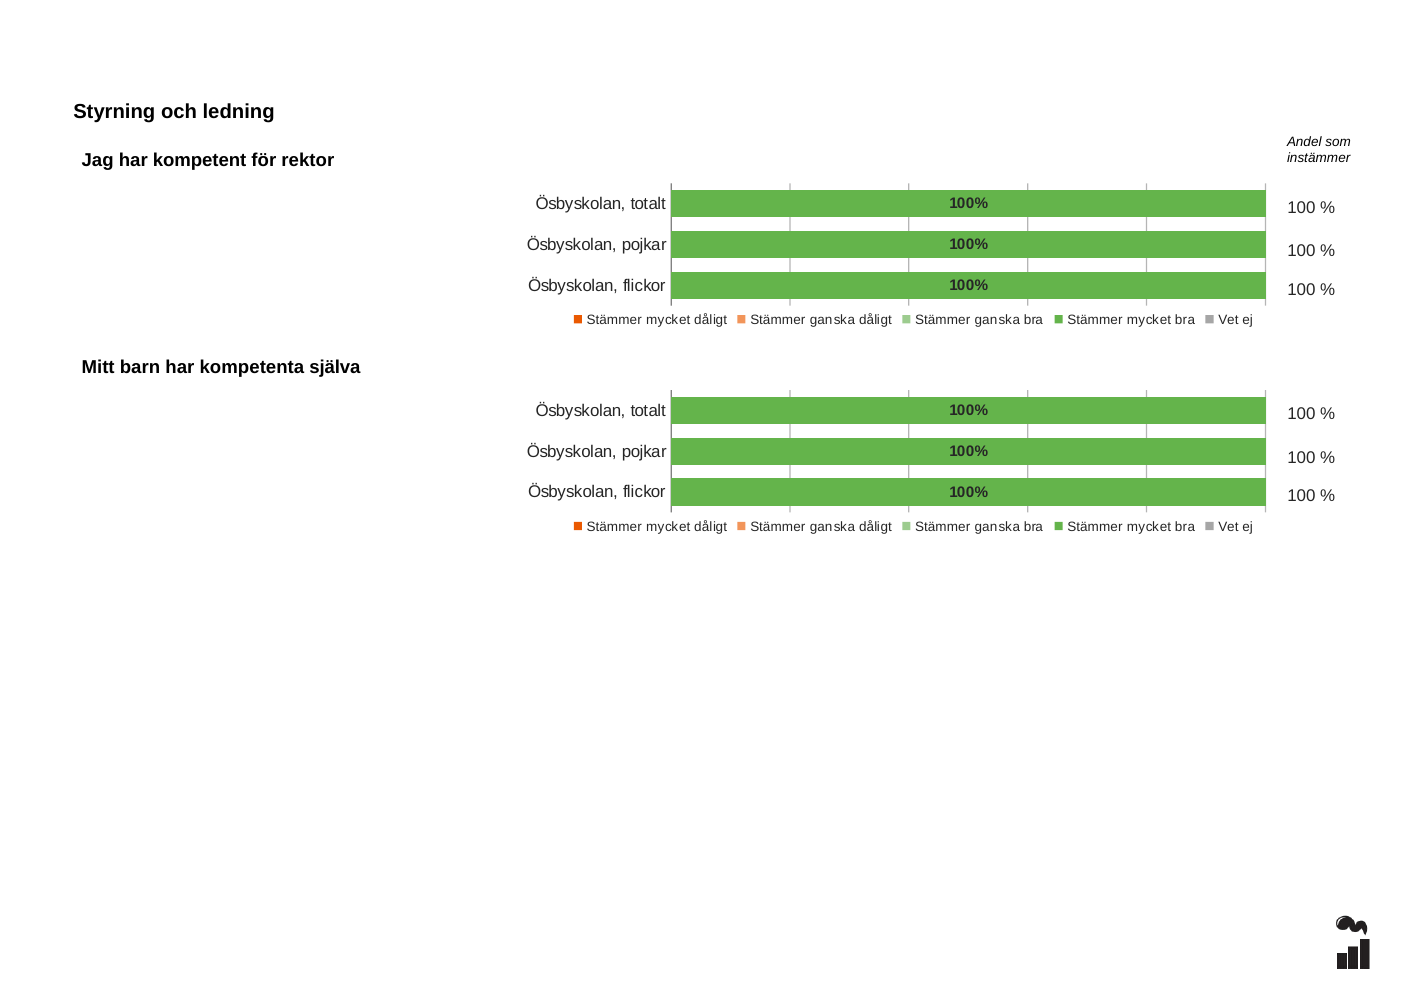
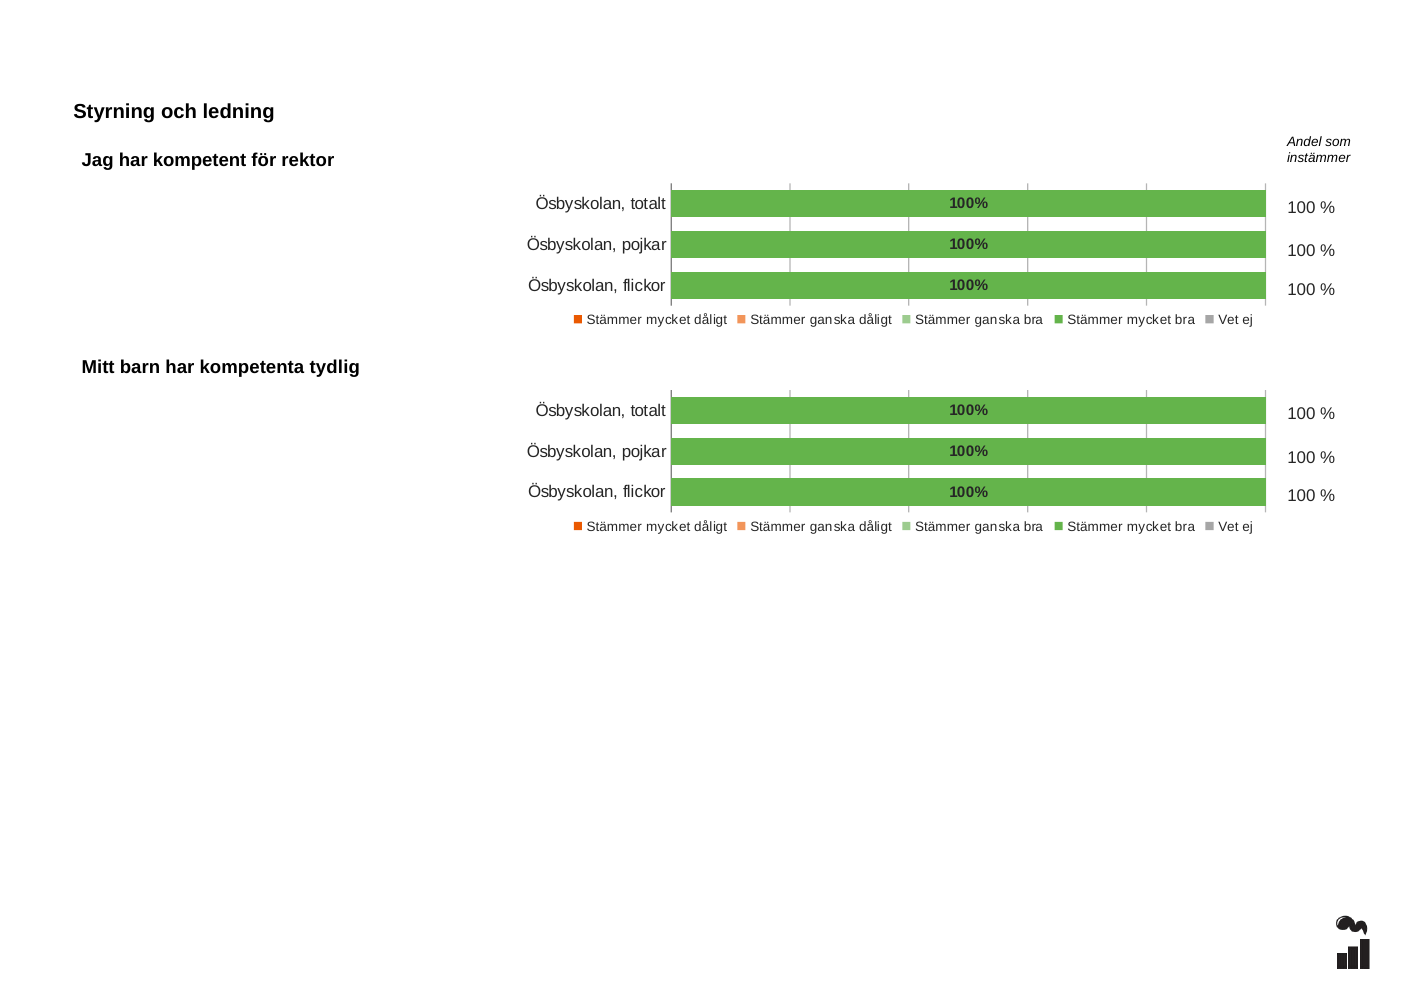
själva: själva -> tydlig (335, 367)
